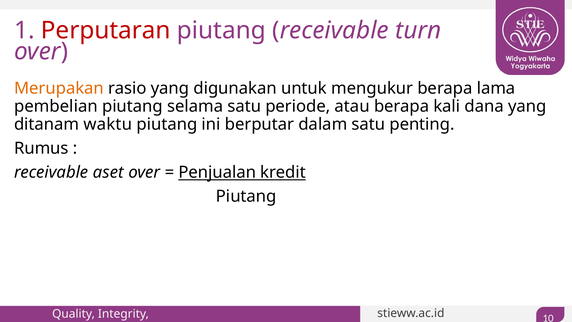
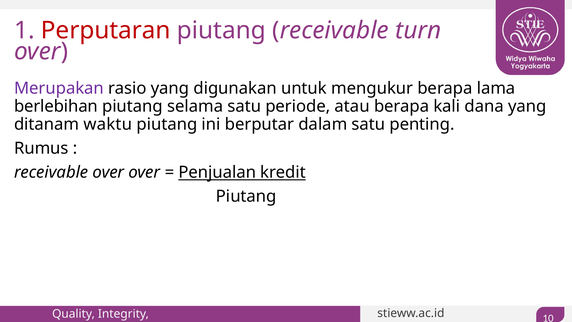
Merupakan colour: orange -> purple (59, 88)
pembelian: pembelian -> berlebihan (56, 106)
receivable aset: aset -> over (108, 172)
